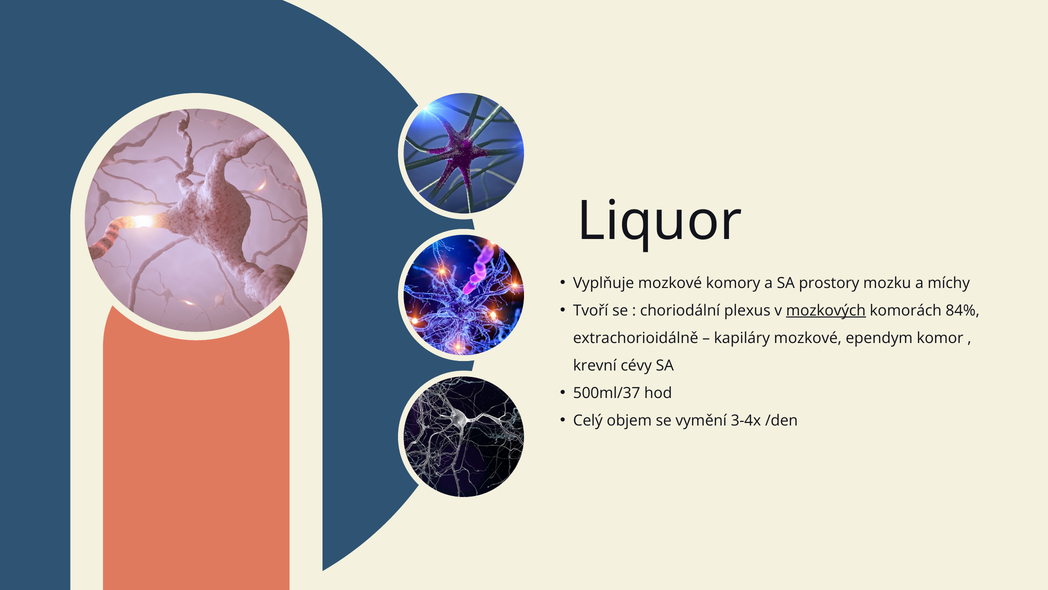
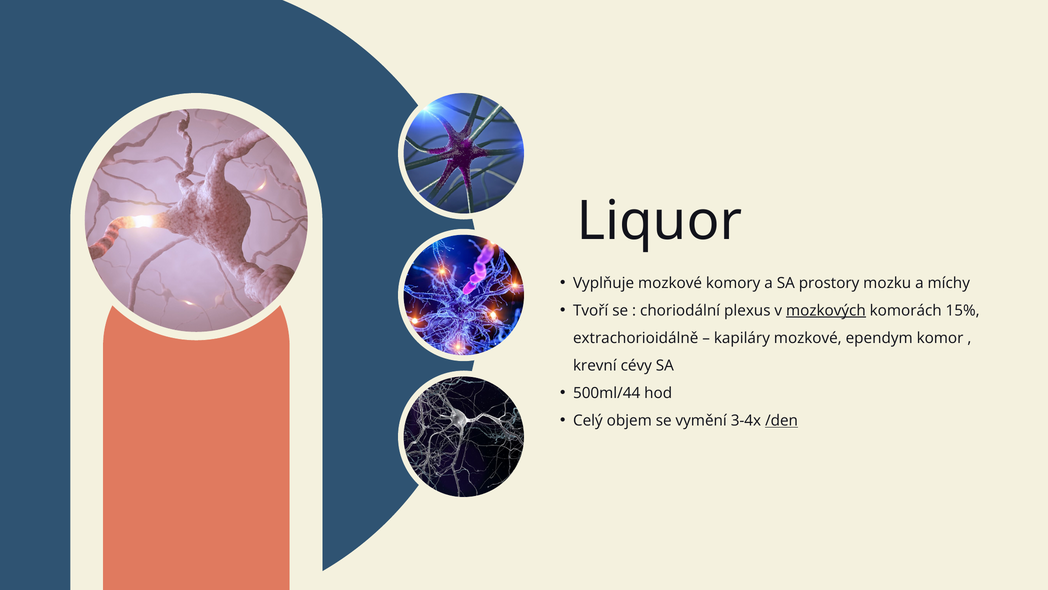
84%: 84% -> 15% (963, 310)
500ml/37: 500ml/37 -> 500ml/44 (607, 393)
/den underline: none -> present (782, 420)
